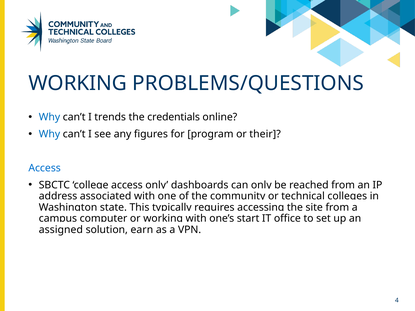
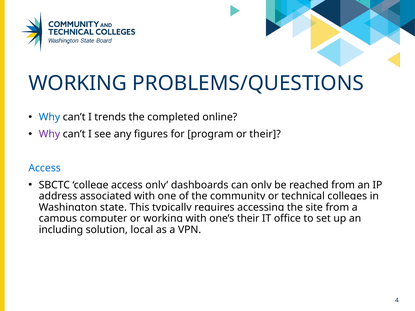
credentials: credentials -> completed (174, 117)
Why colour: blue -> purple (49, 134)
one’s start: start -> their (248, 219)
assigned: assigned -> including (61, 230)
earn: earn -> local (142, 230)
